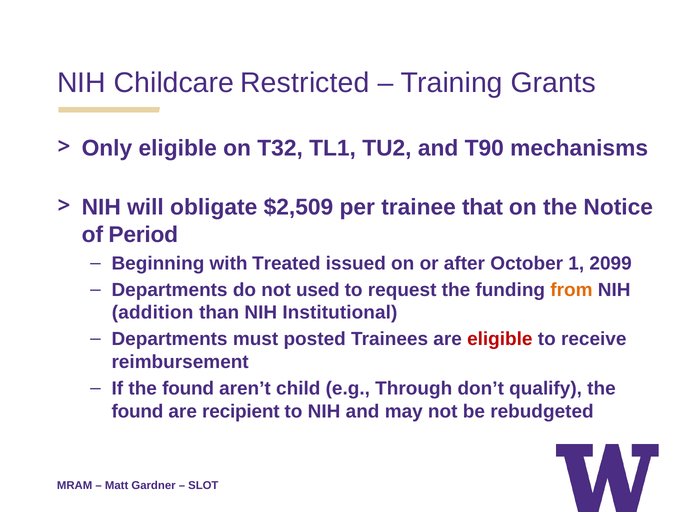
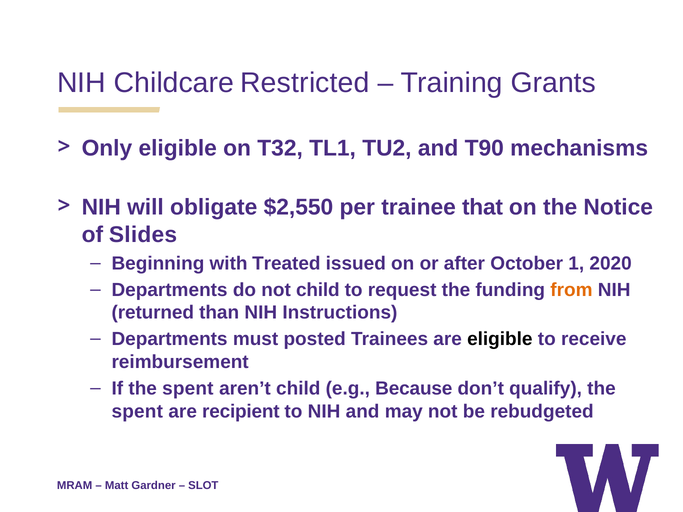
$2,509: $2,509 -> $2,550 (298, 208)
Period: Period -> Slides (143, 235)
2099: 2099 -> 2020 (611, 263)
not used: used -> child (318, 290)
addition: addition -> returned (153, 313)
Institutional: Institutional -> Instructions (340, 313)
eligible colour: red -> black (500, 339)
If the found: found -> spent (188, 389)
Through: Through -> Because (414, 389)
found: found -> spent (137, 411)
